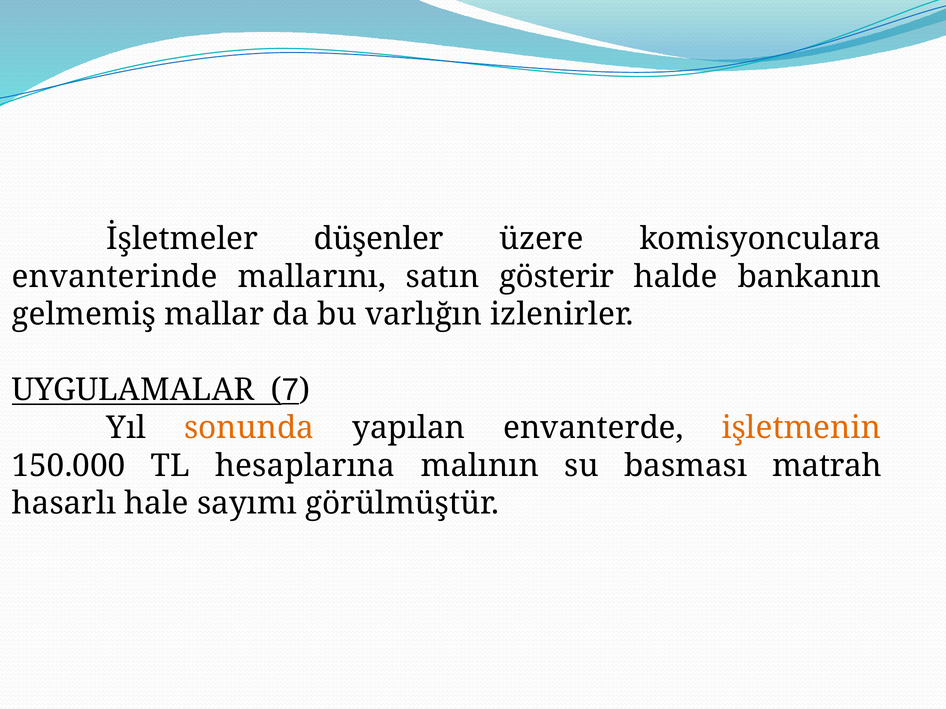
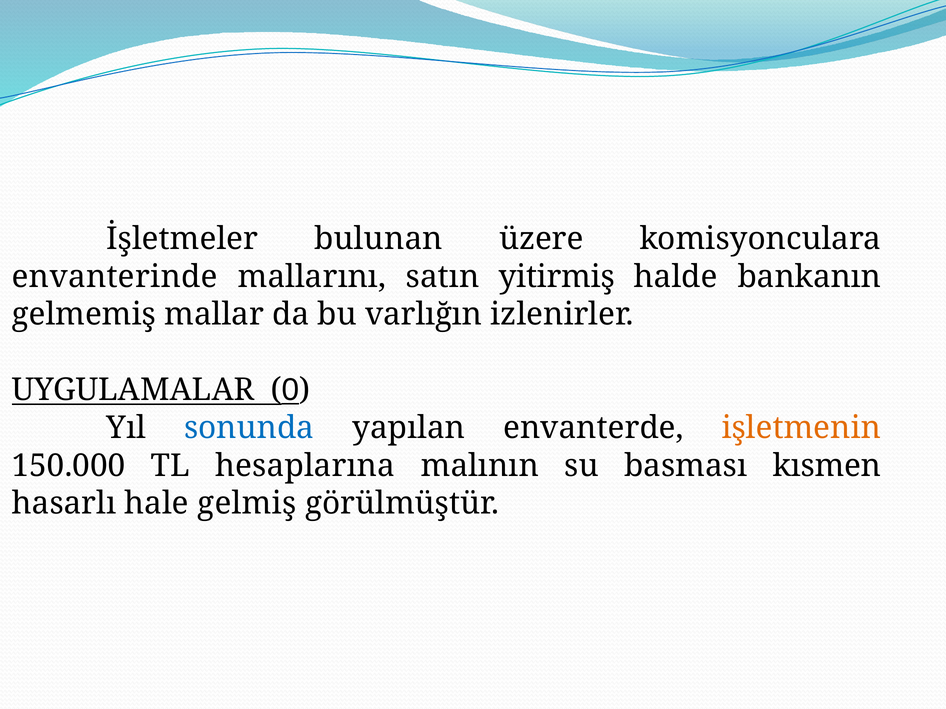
düşenler: düşenler -> bulunan (378, 239)
gösterir: gösterir -> yitirmiş (557, 277)
7: 7 -> 0 (290, 390)
sonunda colour: orange -> blue (249, 428)
matrah: matrah -> kısmen (827, 466)
sayımı: sayımı -> gelmiş (247, 504)
